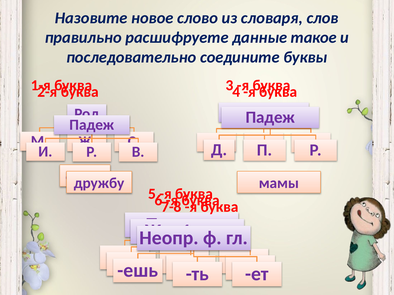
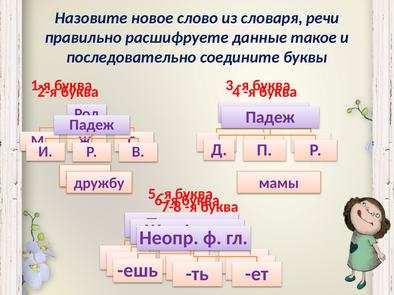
слов: слов -> речи (323, 18)
